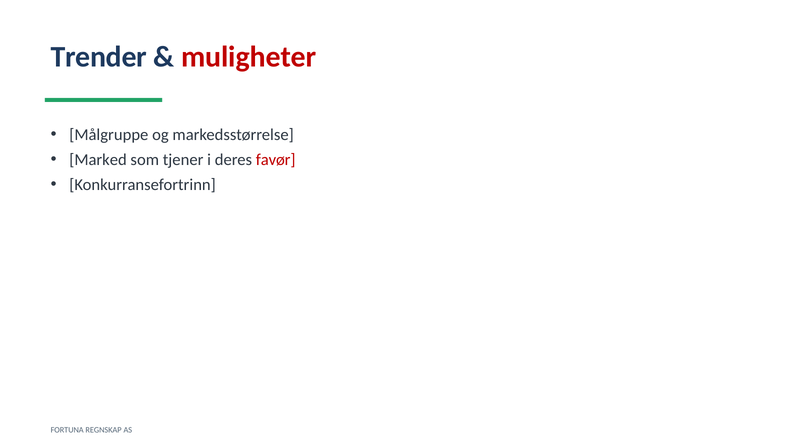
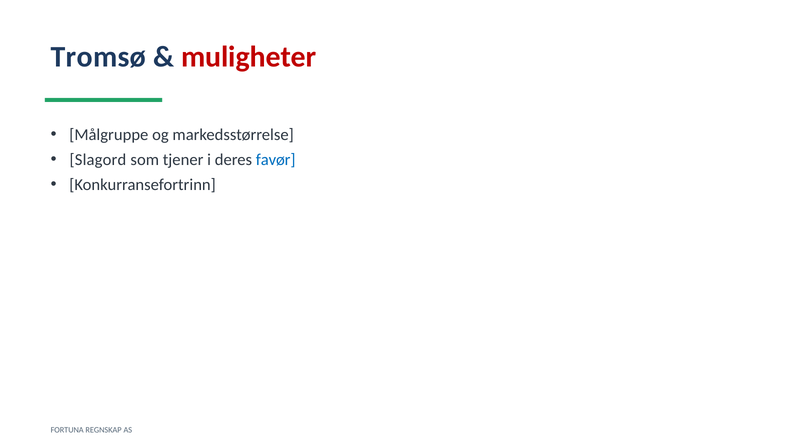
Trender: Trender -> Tromsø (98, 57)
Marked: Marked -> Slagord (98, 160)
favør colour: red -> blue (276, 160)
